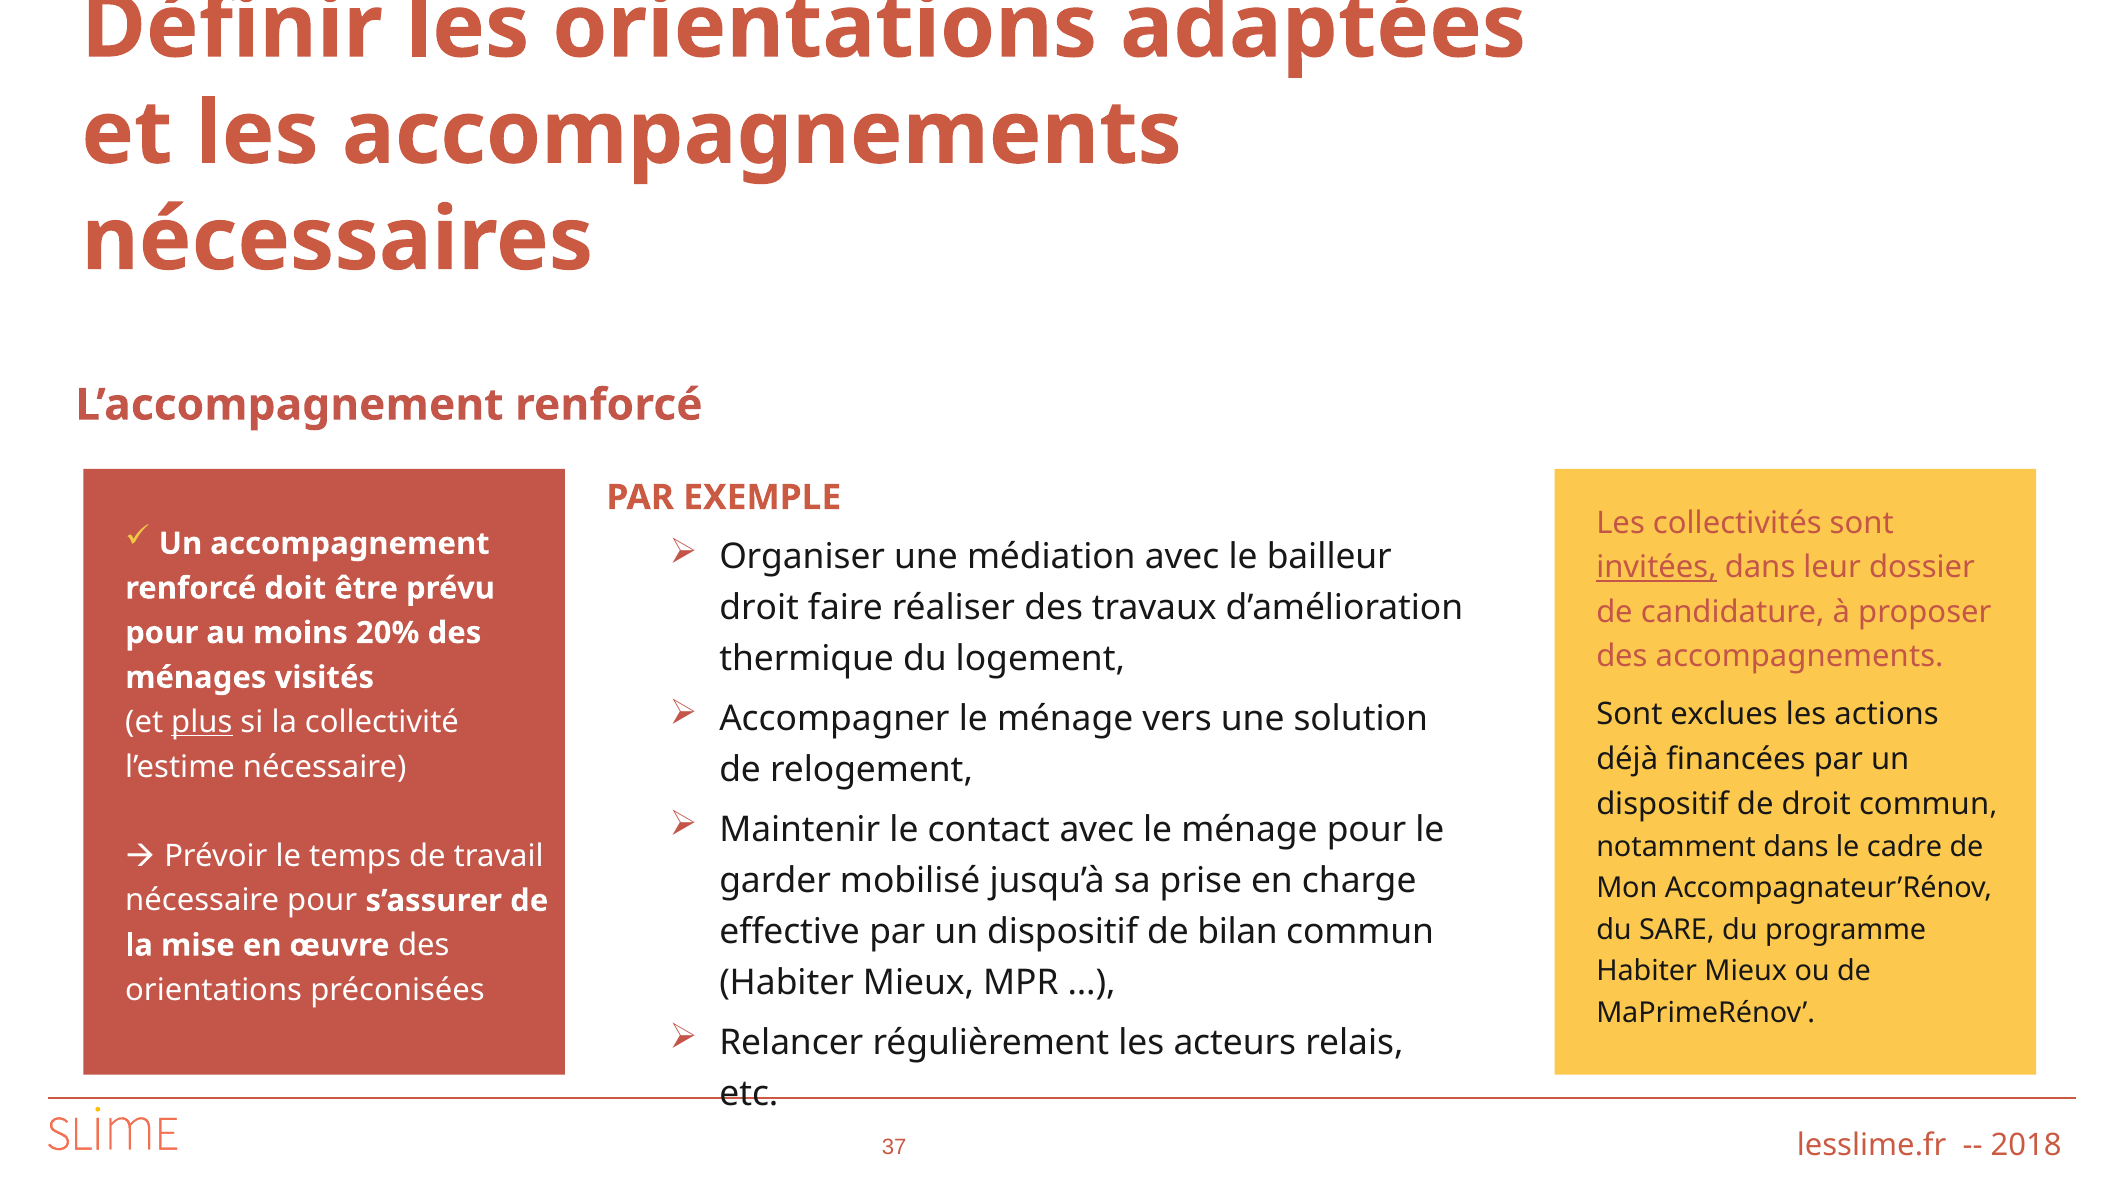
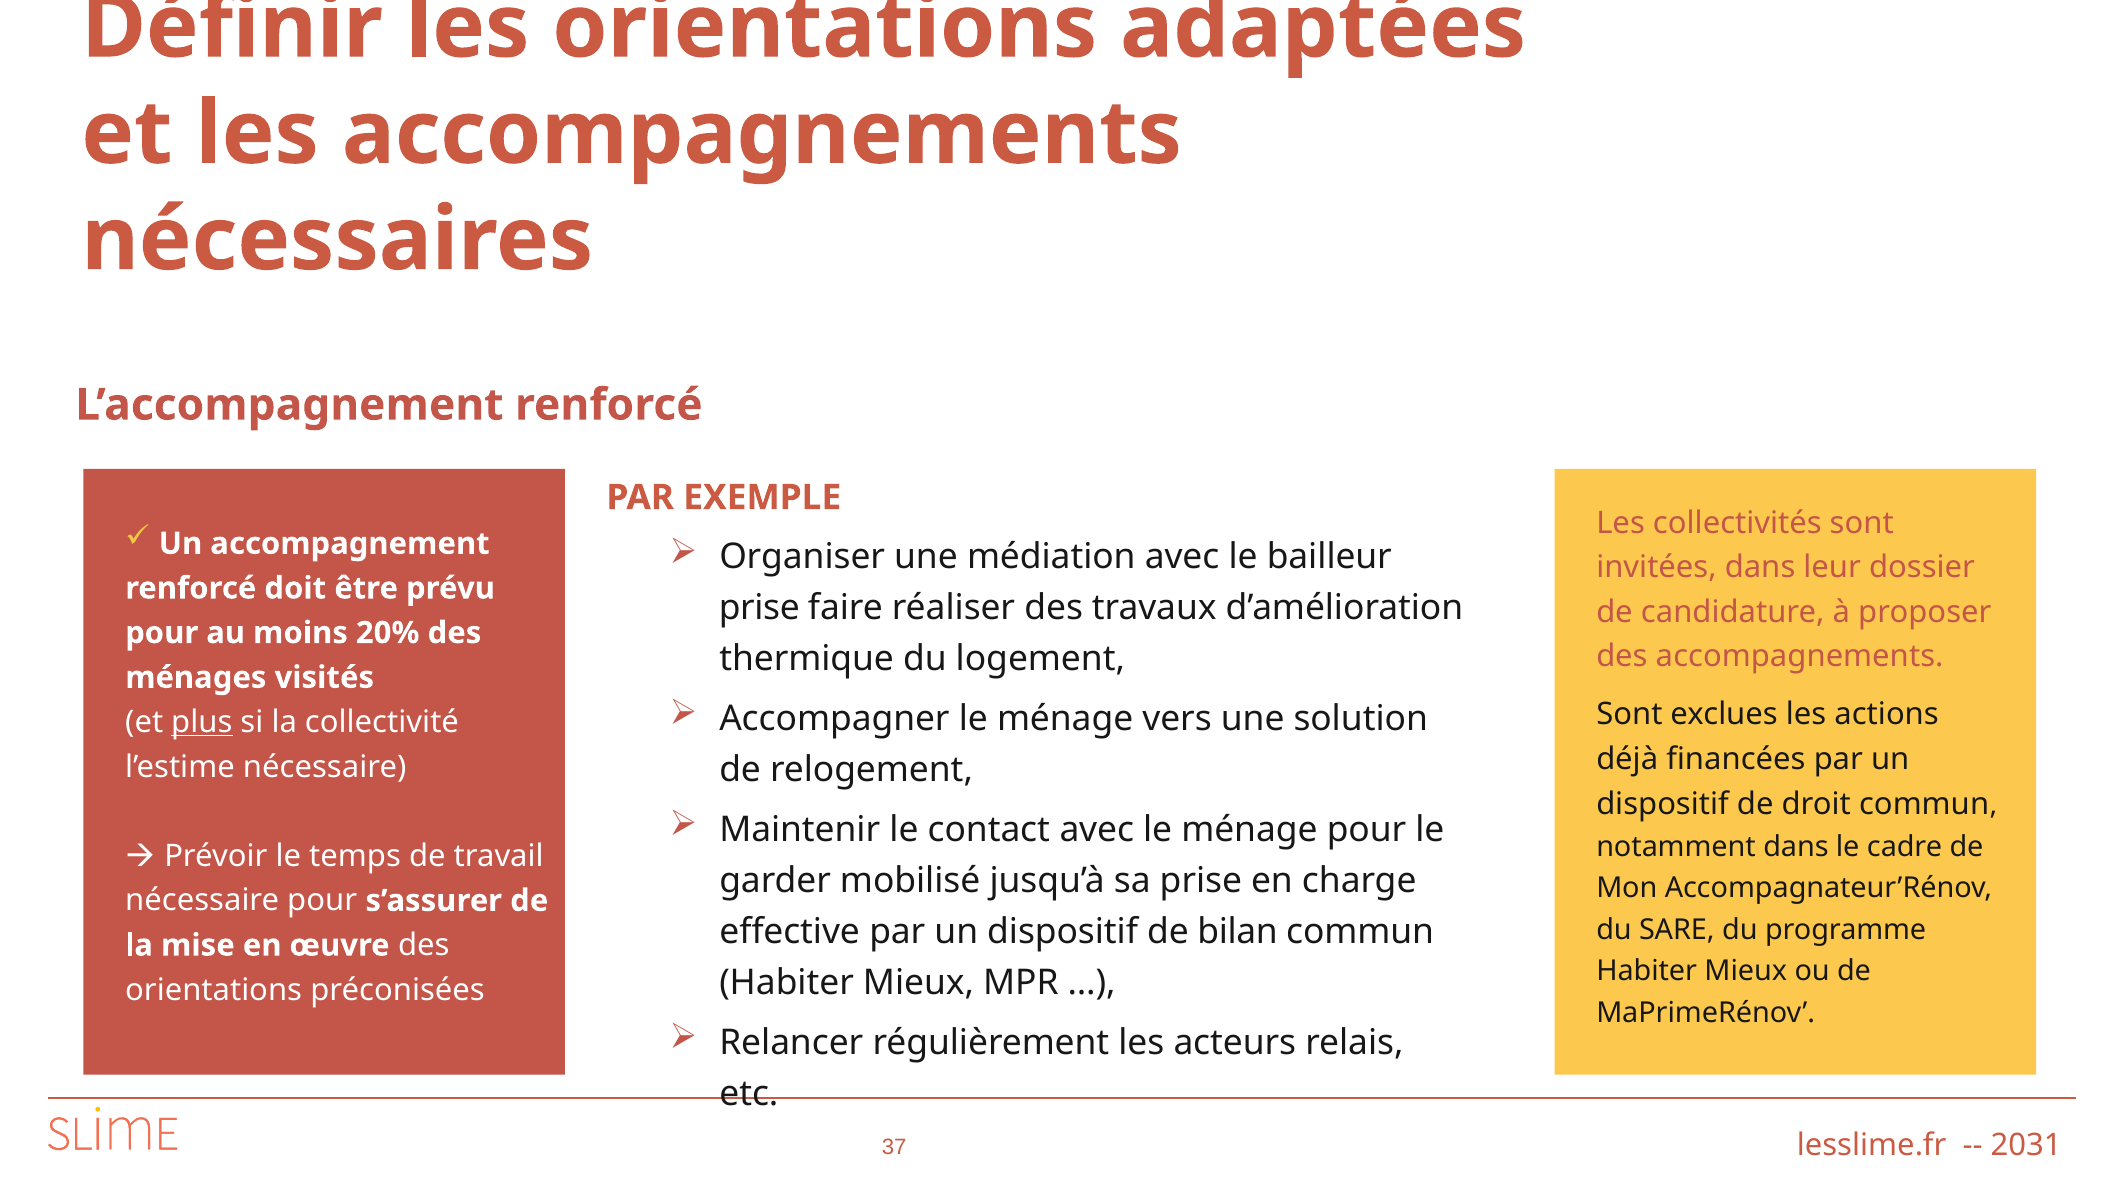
invitées underline: present -> none (1656, 567)
droit: droit -> prise (759, 608)
2018: 2018 -> 2031 (2026, 1145)
